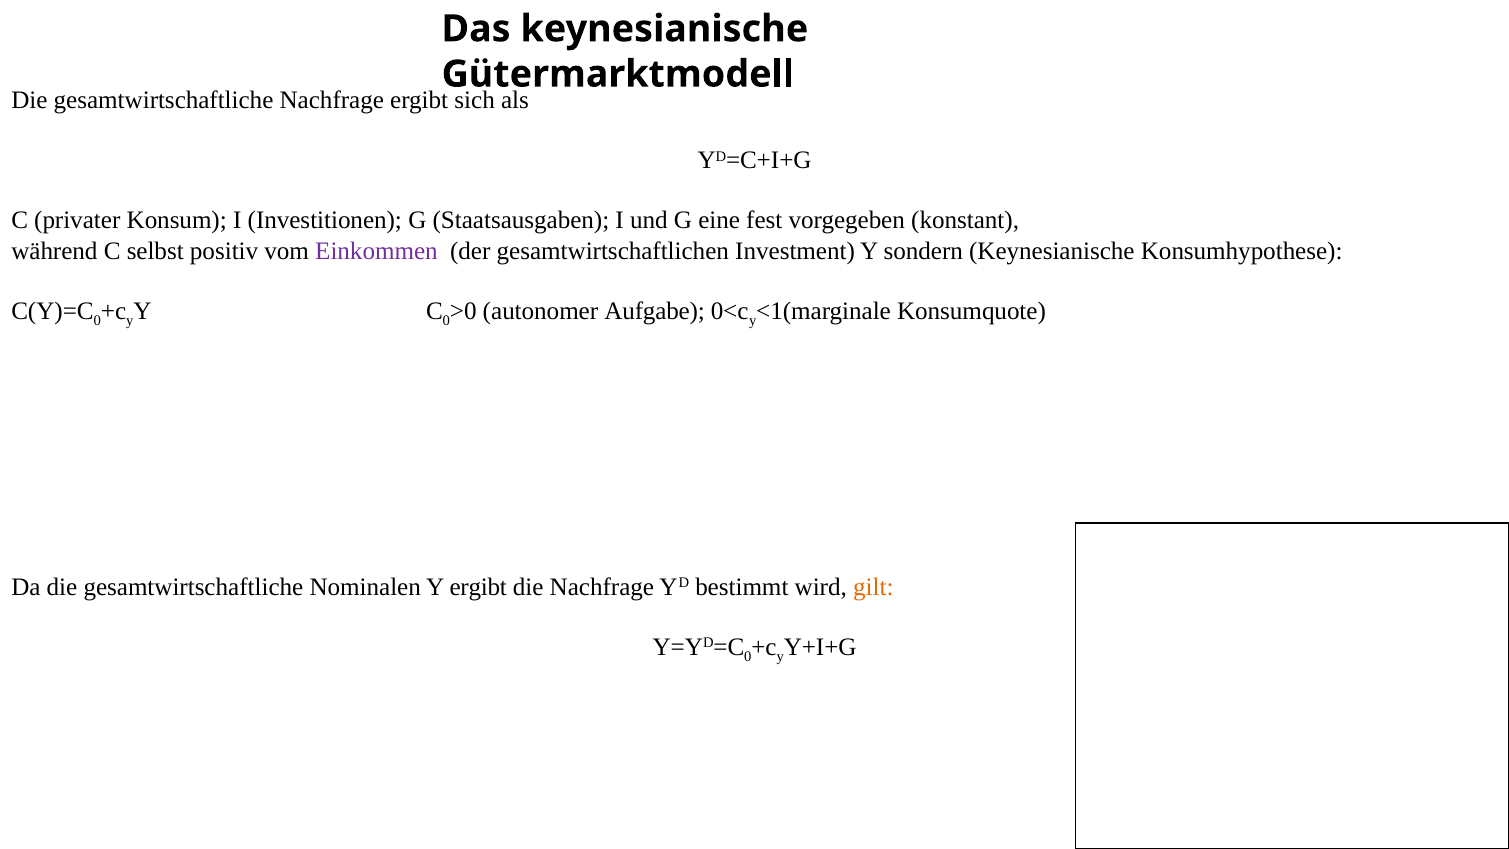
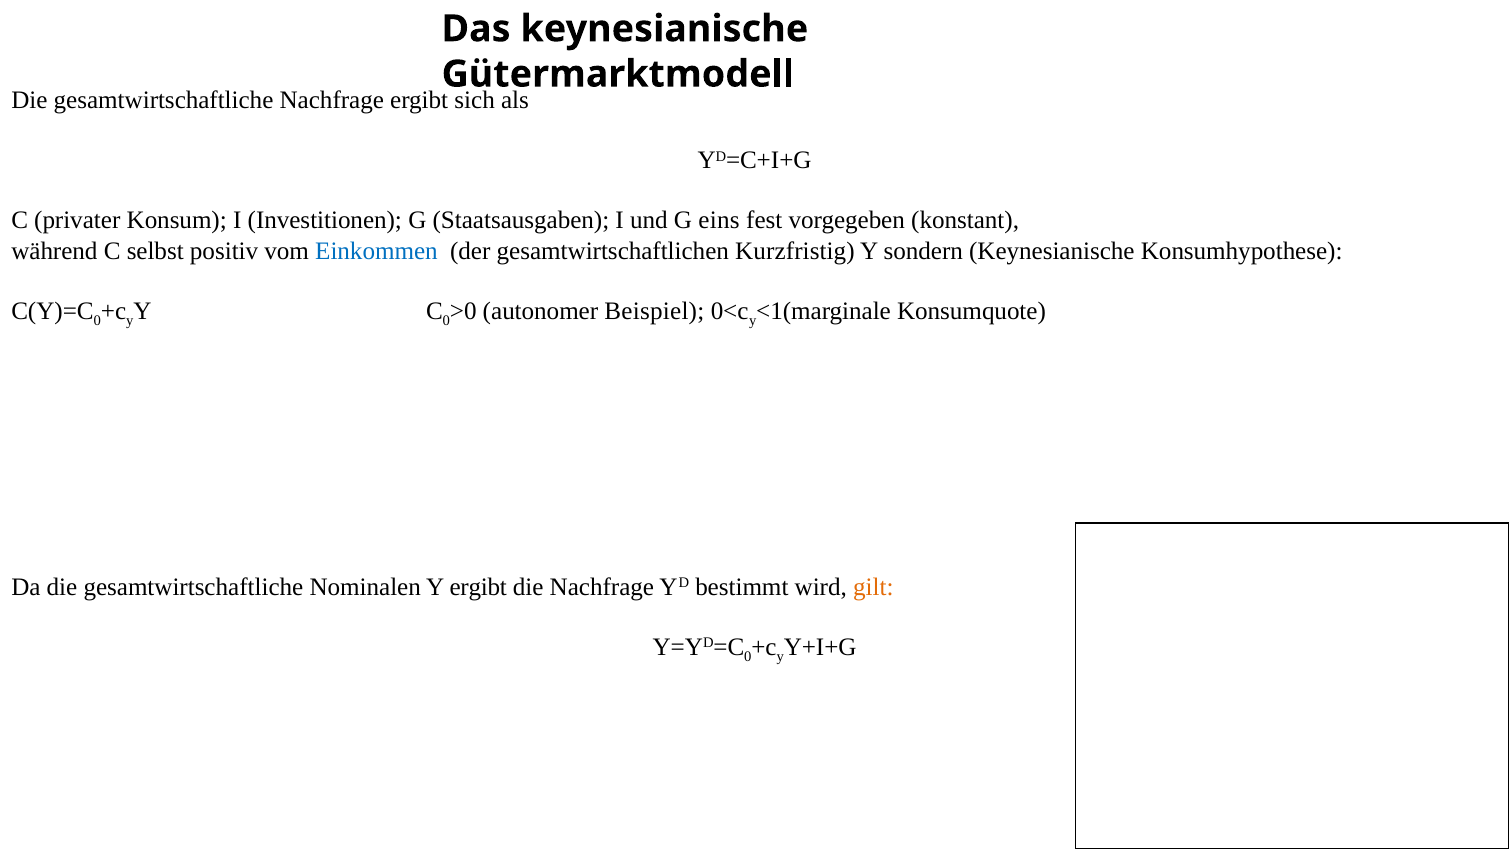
eine: eine -> eins (719, 221)
Einkommen colour: purple -> blue (376, 251)
Investment: Investment -> Kurzfristig (795, 251)
Aufgabe: Aufgabe -> Beispiel (654, 311)
